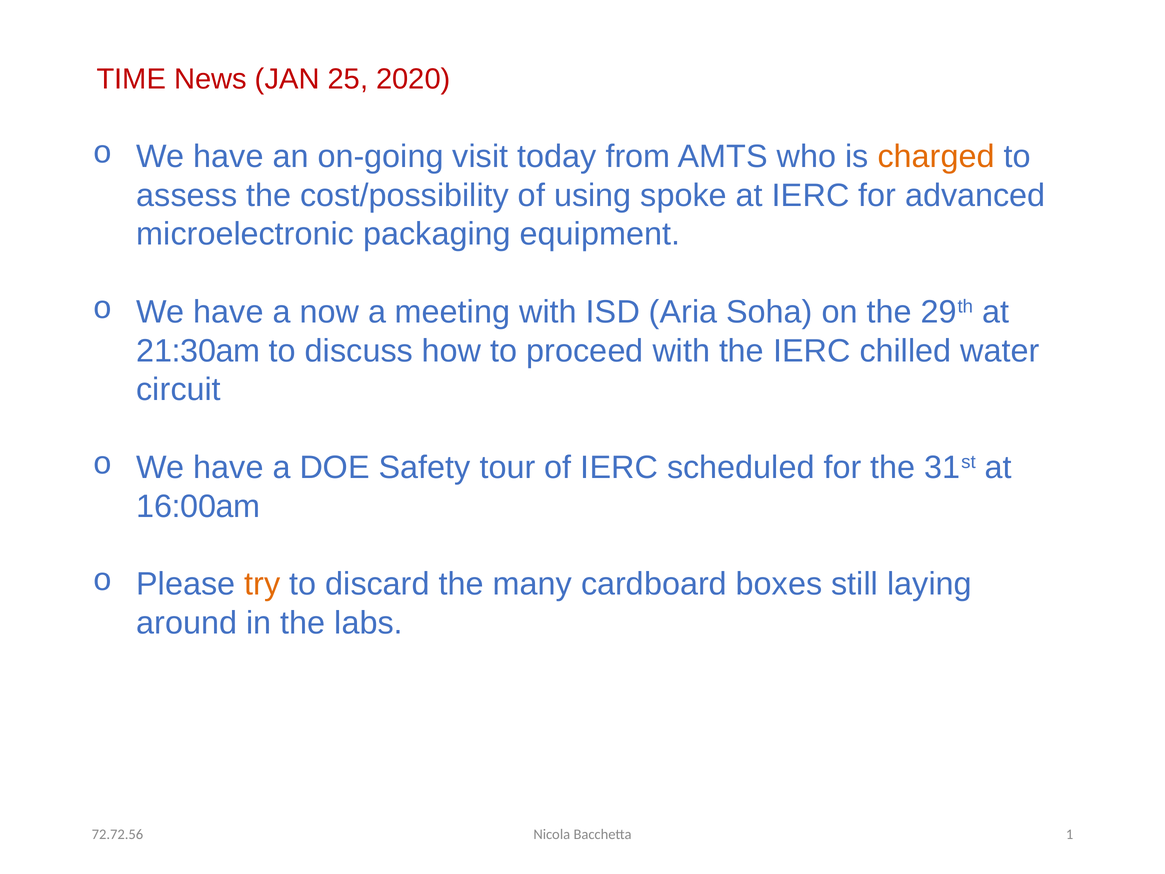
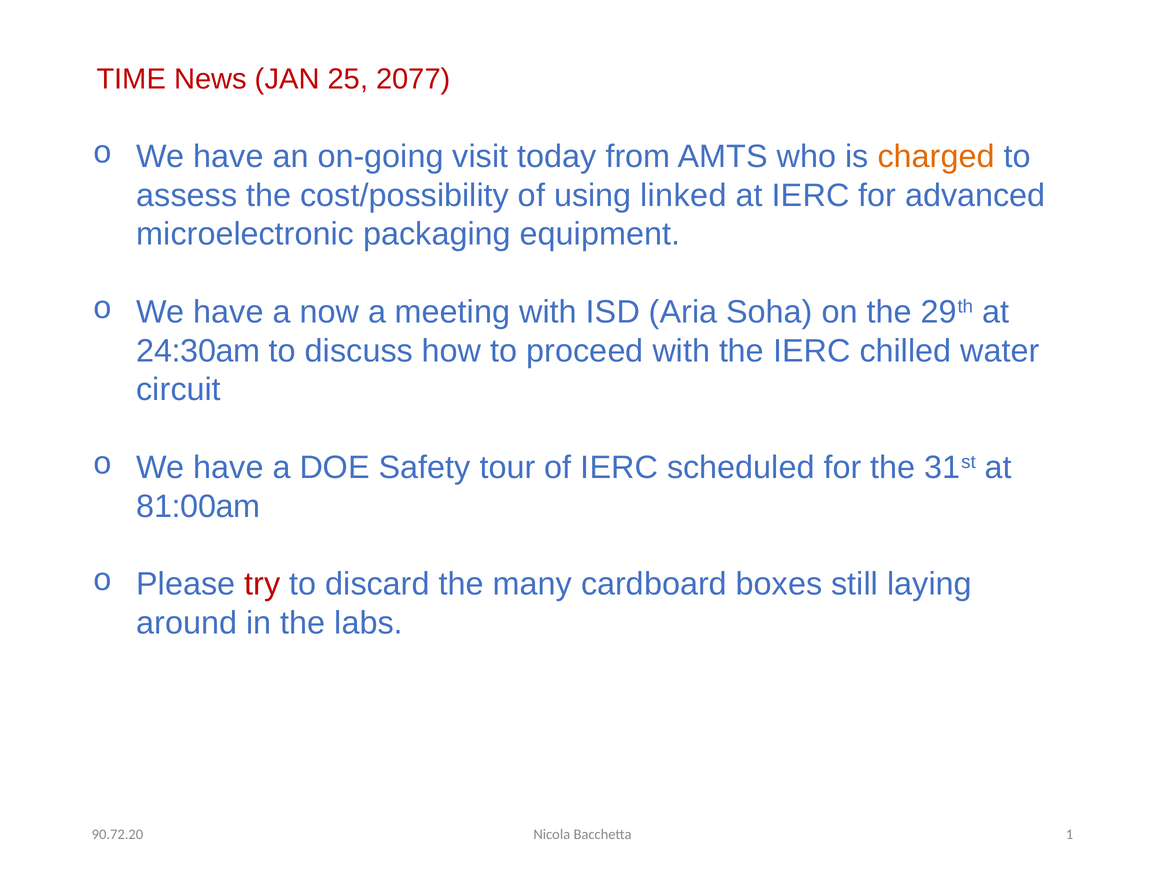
2020: 2020 -> 2077 (413, 79)
spoke: spoke -> linked (683, 195)
21:30am: 21:30am -> 24:30am (198, 351)
16:00am: 16:00am -> 81:00am (198, 506)
try colour: orange -> red (262, 584)
72.72.56: 72.72.56 -> 90.72.20 (117, 834)
